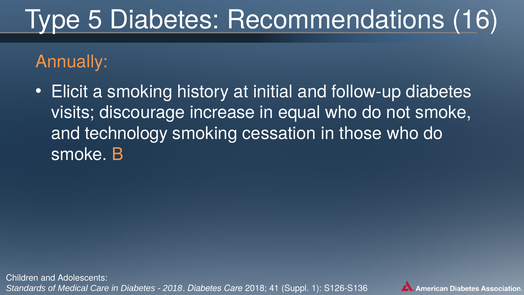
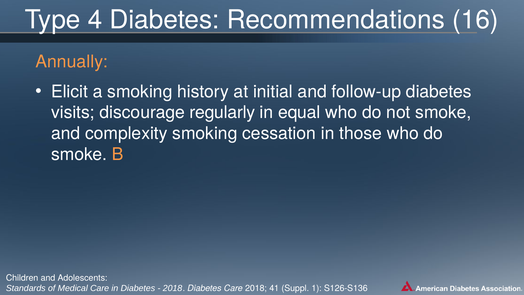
5: 5 -> 4 (95, 20)
increase: increase -> regularly (222, 112)
technology: technology -> complexity (126, 133)
